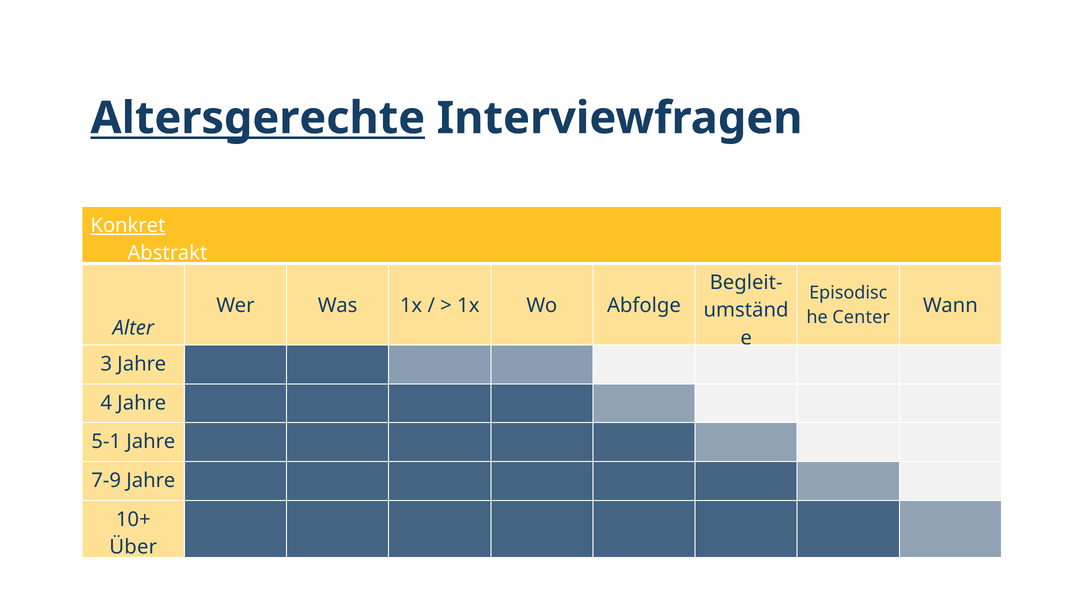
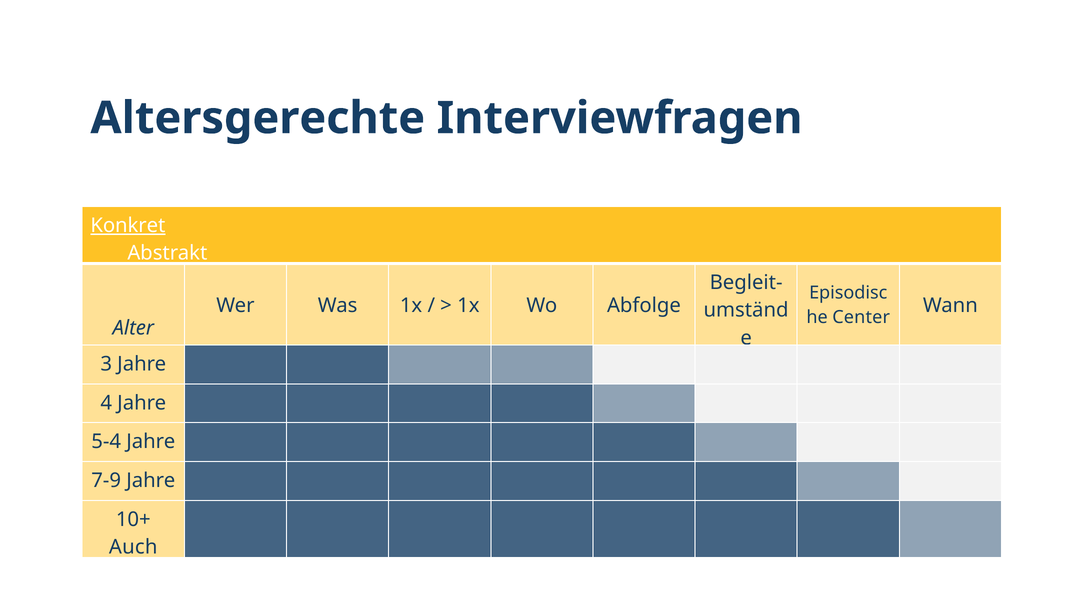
Altersgerechte underline: present -> none (258, 118)
5-1: 5-1 -> 5-4 (106, 442)
Über: Über -> Auch (133, 547)
